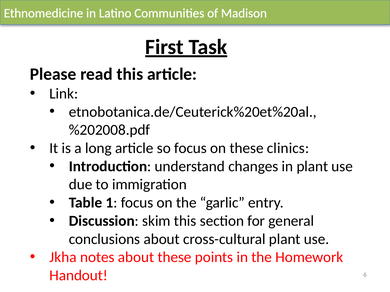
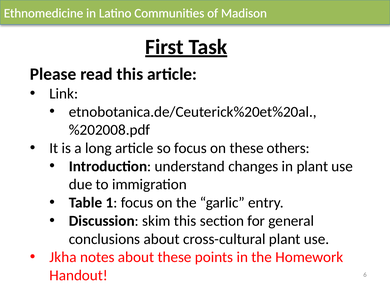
clinics: clinics -> others (288, 148)
